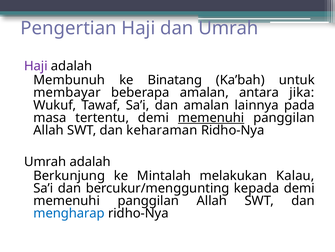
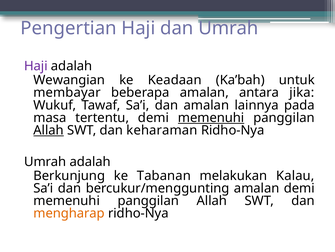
Membunuh: Membunuh -> Wewangian (69, 80)
Binatang: Binatang -> Keadaan (175, 80)
Allah underline: none -> present (49, 130)
Mintalah: Mintalah -> Tabanan (164, 175)
bercukur/menggunting kepada: kepada -> amalan (257, 188)
mengharap colour: blue -> orange (69, 213)
